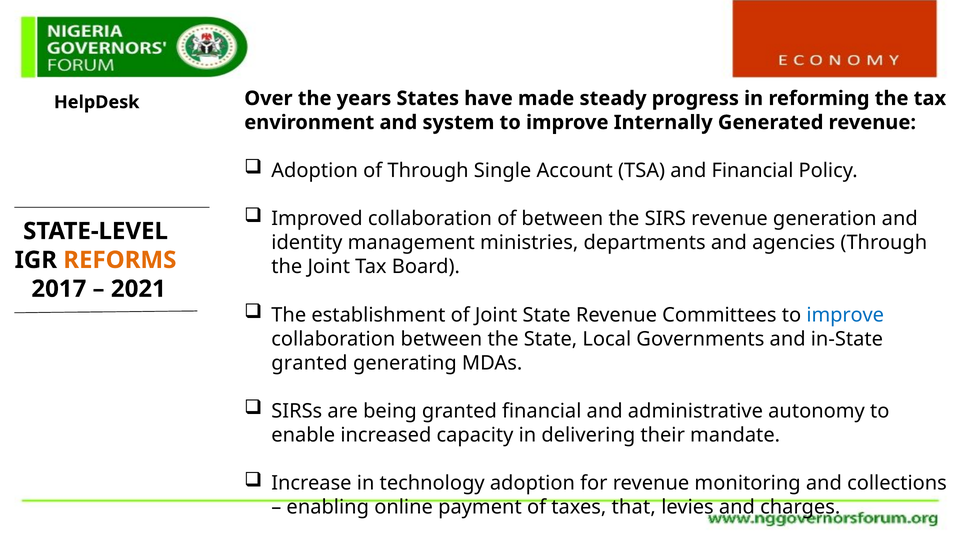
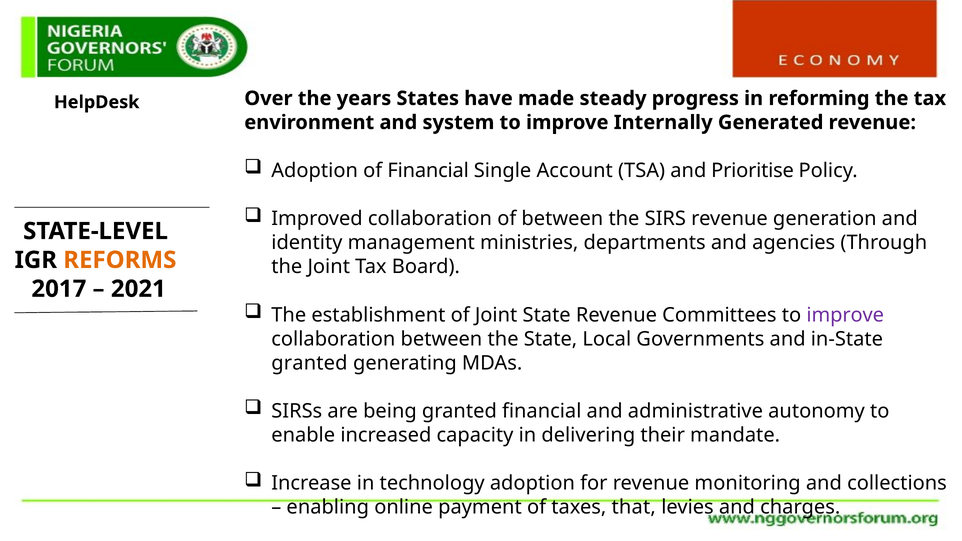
of Through: Through -> Financial (428, 171)
and Financial: Financial -> Prioritise (753, 171)
improve colour: blue -> purple (845, 315)
